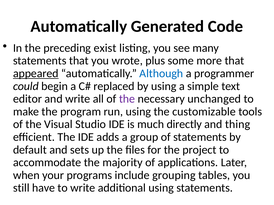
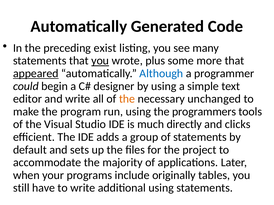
you underline: none -> present (100, 61)
replaced: replaced -> designer (114, 86)
the colour: purple -> orange (127, 99)
customizable: customizable -> programmers (204, 112)
thing: thing -> clicks (238, 125)
grouping: grouping -> originally (174, 176)
